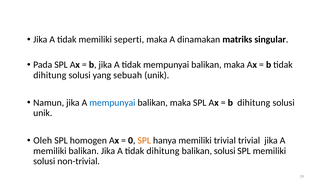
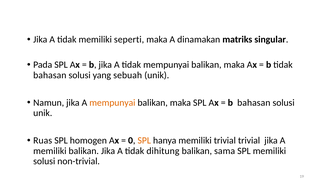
dihitung: dihitung -> bahasan (50, 75)
mempunyai colour: blue -> orange (112, 103)
b dihitung: dihitung -> bahasan (254, 103)
Oleh: Oleh -> Ruas (43, 141)
balikan solusi: solusi -> sama (225, 151)
